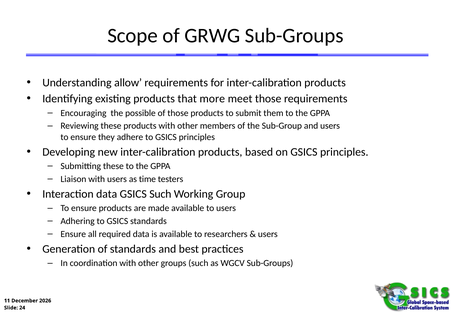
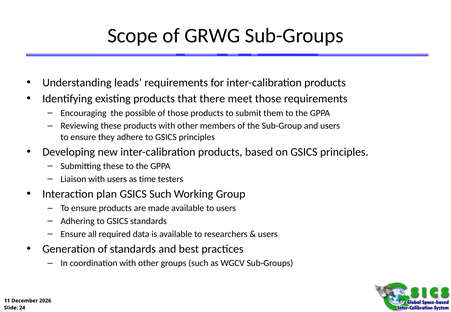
allow: allow -> leads (128, 83)
more: more -> there (212, 99)
Interaction data: data -> plan (107, 194)
